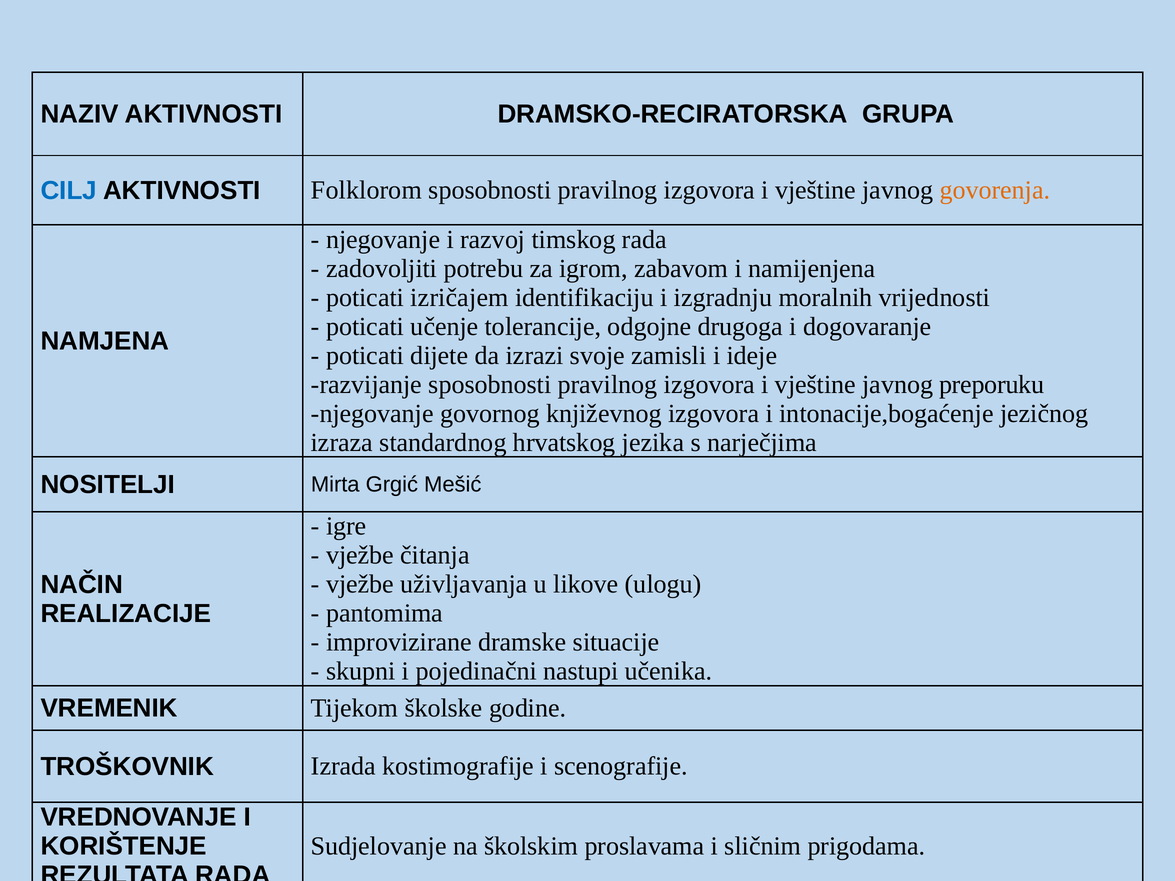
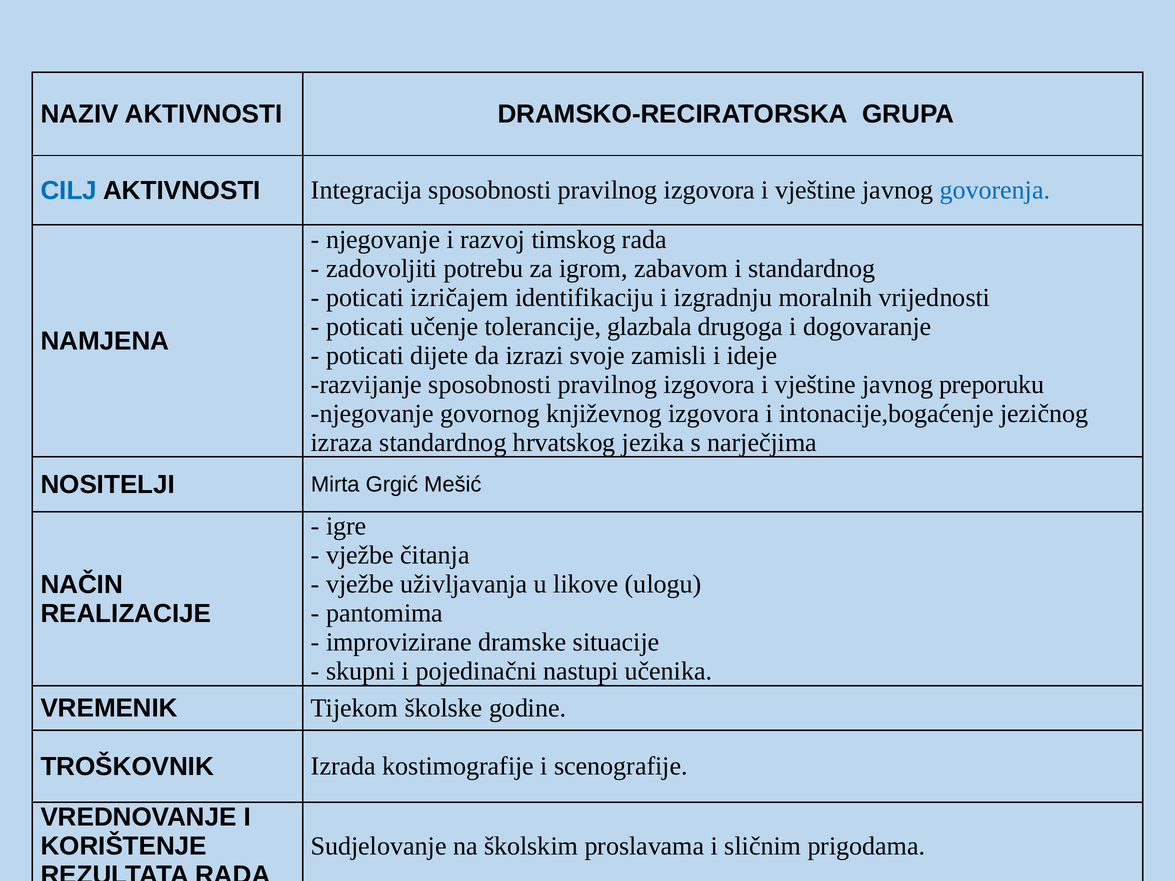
Folklorom: Folklorom -> Integracija (367, 190)
govorenja colour: orange -> blue (995, 190)
i namijenjena: namijenjena -> standardnog (812, 269)
odgojne: odgojne -> glazbala (650, 327)
